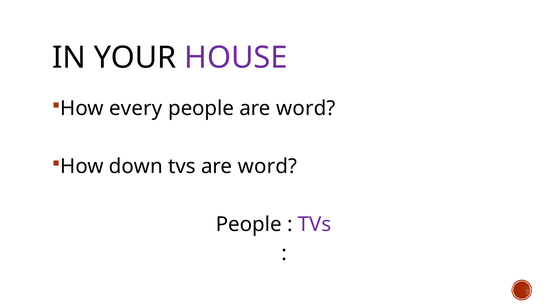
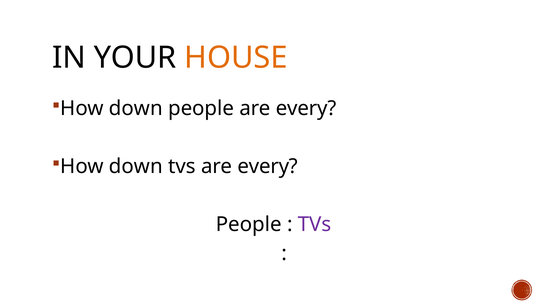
HOUSE colour: purple -> orange (236, 58)
every: every -> down (136, 108)
people are word: word -> every (306, 108)
tvs are word: word -> every (268, 166)
